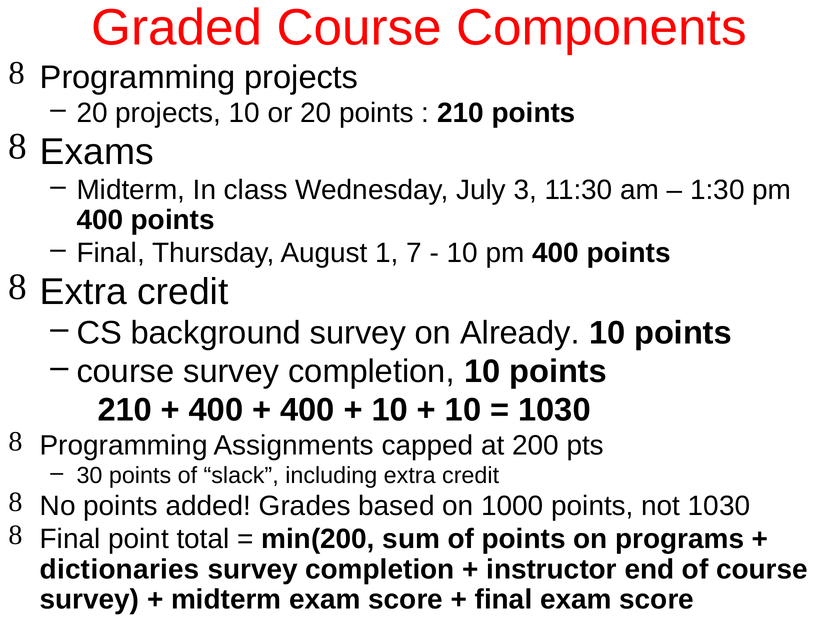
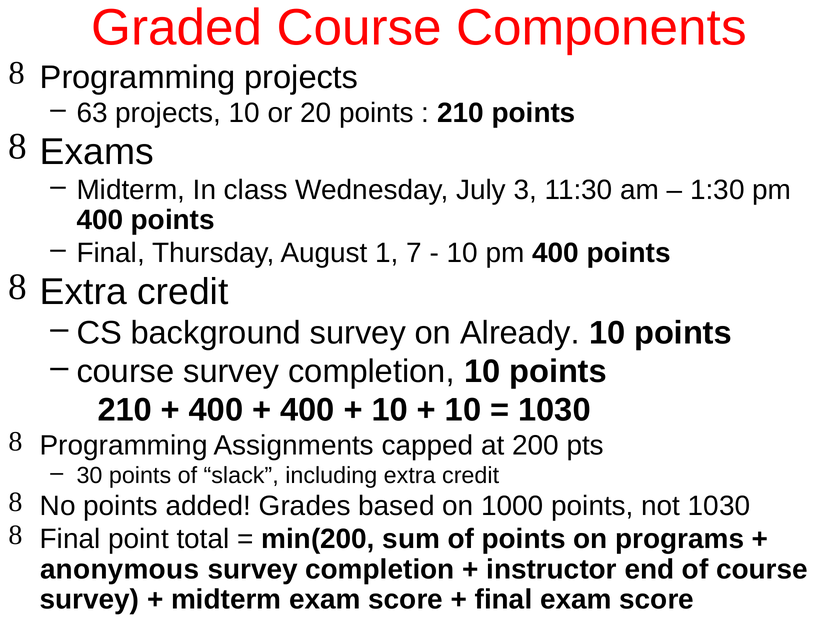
20: 20 -> 63 (92, 113)
dictionaries: dictionaries -> anonymous (120, 570)
